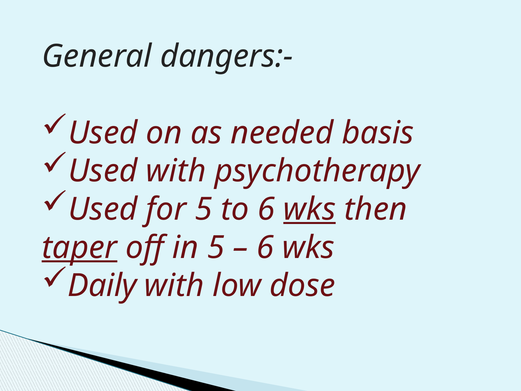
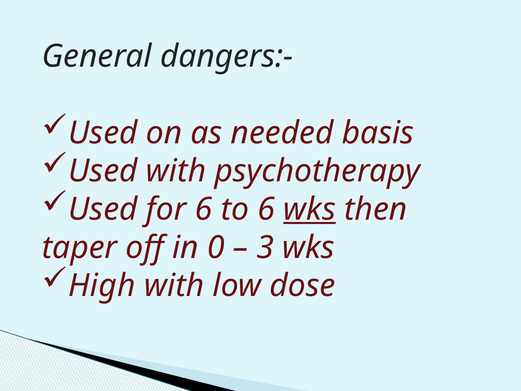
for 5: 5 -> 6 (204, 209)
taper underline: present -> none (80, 247)
in 5: 5 -> 0 (216, 247)
6: 6 -> 3 (265, 247)
Daily: Daily -> High (102, 286)
